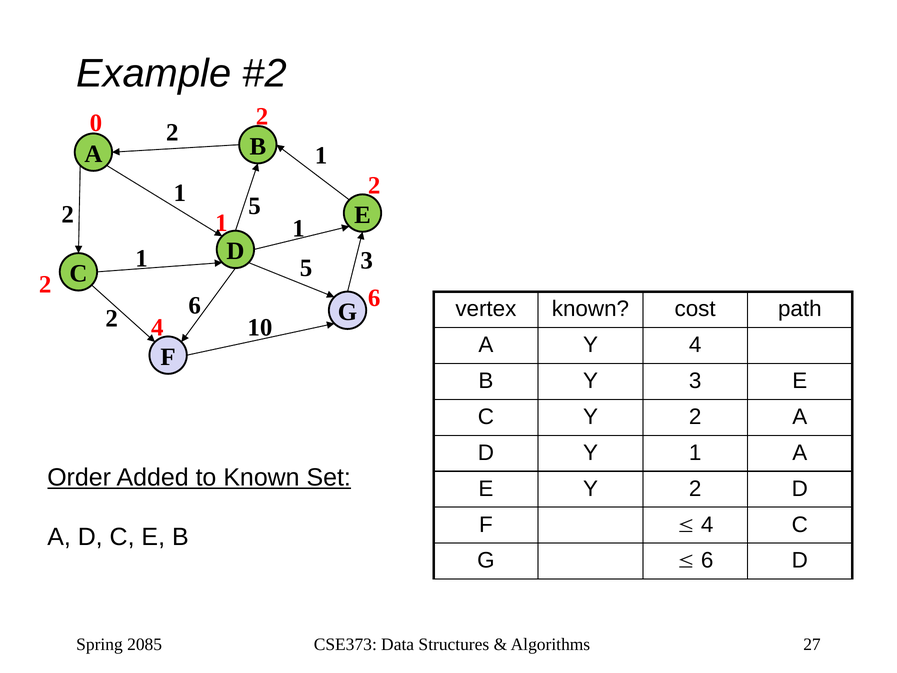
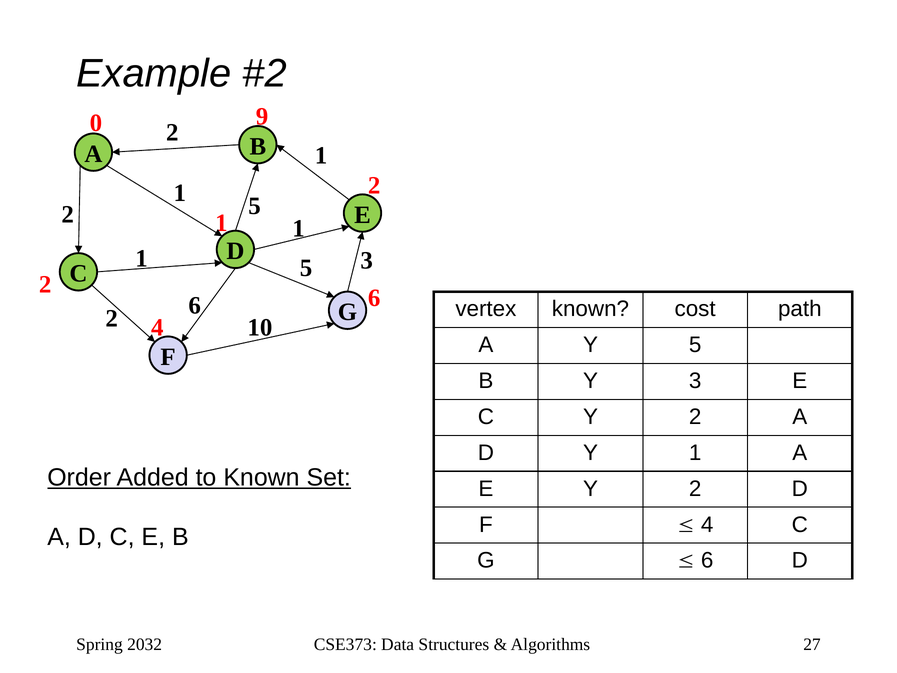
0 2: 2 -> 9 (262, 116)
Y 4: 4 -> 5 (695, 345)
2085: 2085 -> 2032 (145, 644)
